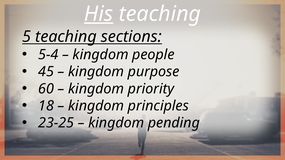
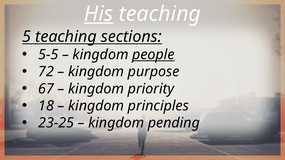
5-4: 5-4 -> 5-5 (48, 55)
people underline: none -> present (153, 55)
45: 45 -> 72 (46, 72)
60: 60 -> 67 (46, 89)
